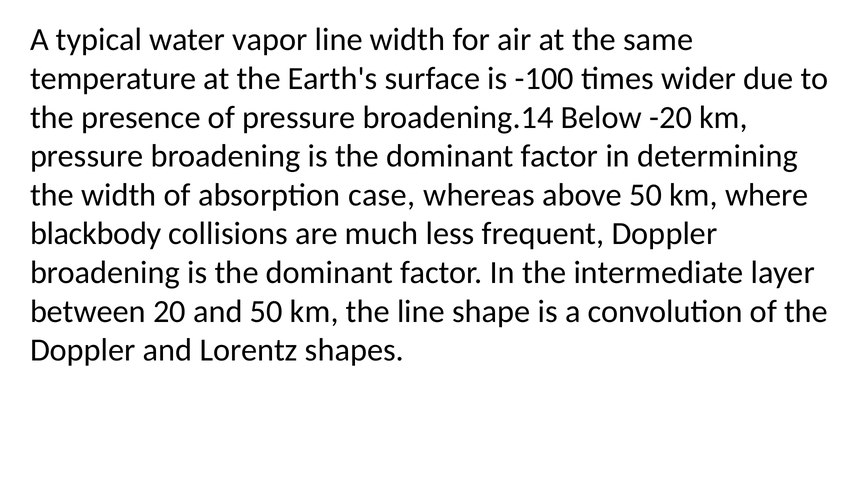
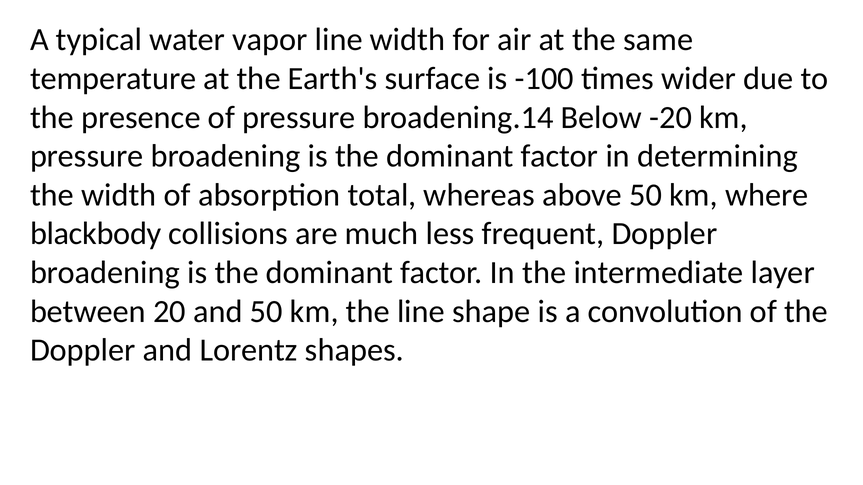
case: case -> total (382, 195)
